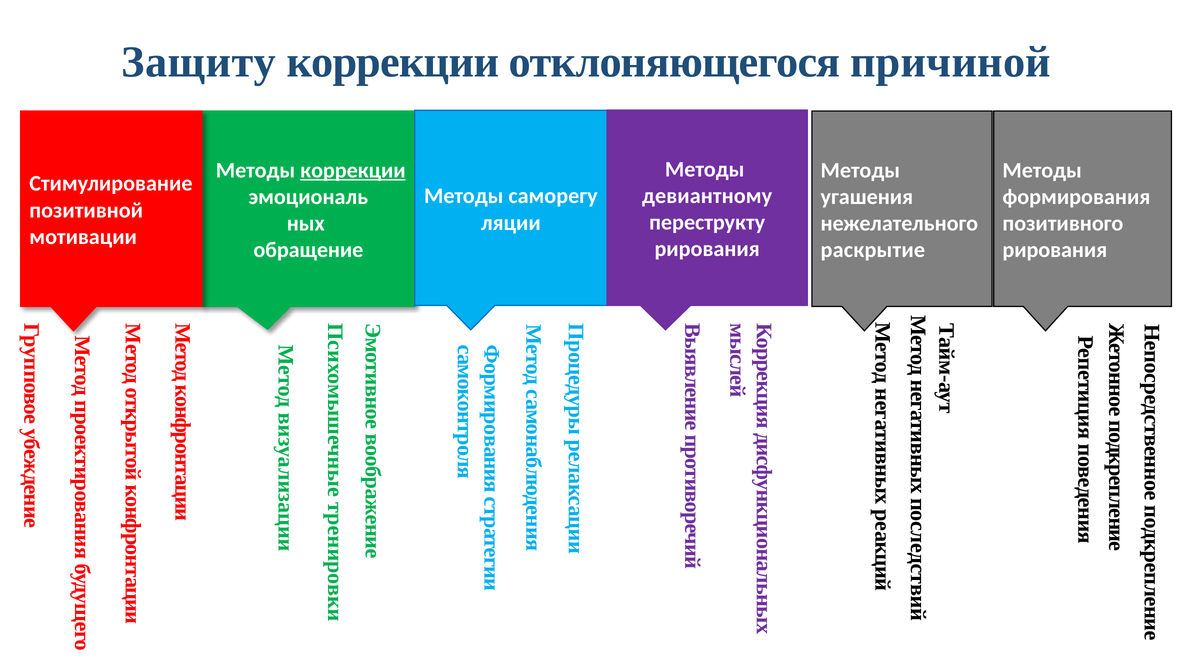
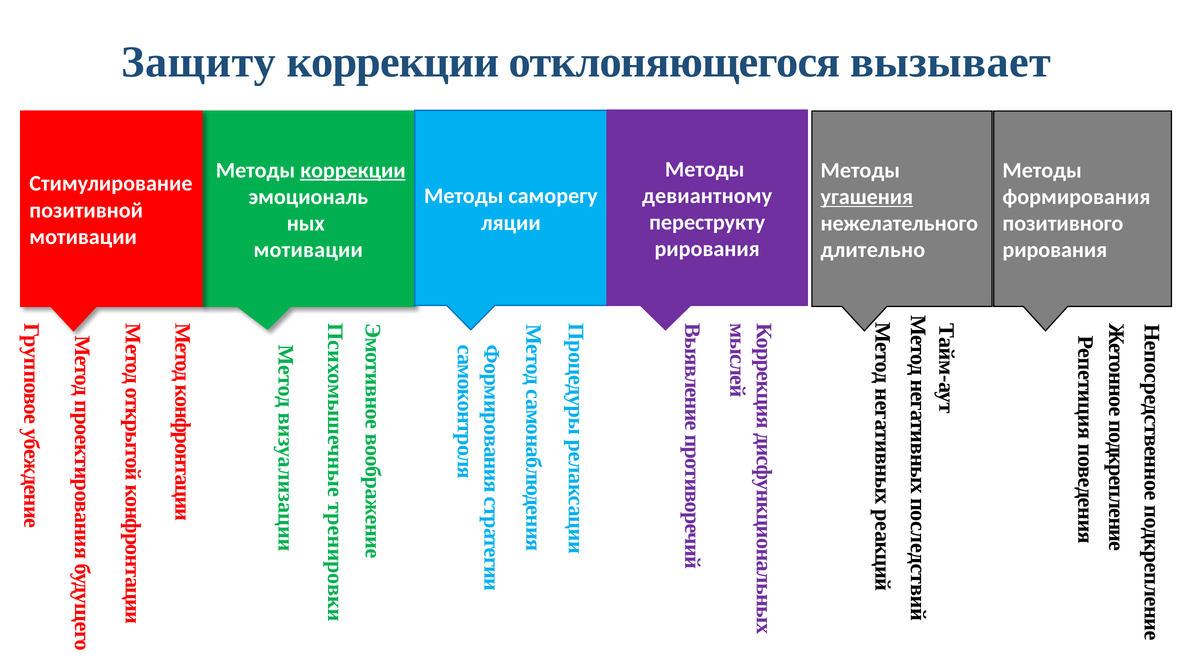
причиной: причиной -> вызывает (950, 62)
угашения underline: none -> present (867, 197)
обращение: обращение -> мотивации (308, 250)
раскрытие: раскрытие -> длительно (873, 250)
